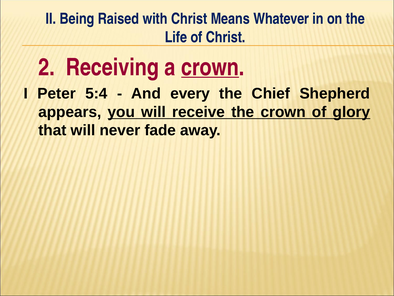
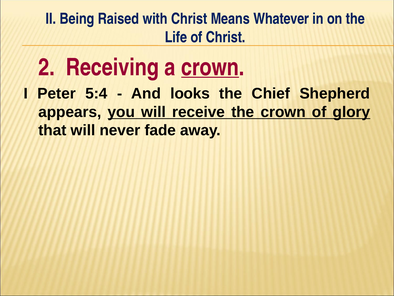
every: every -> looks (190, 93)
